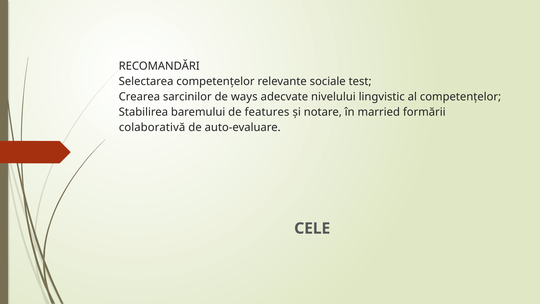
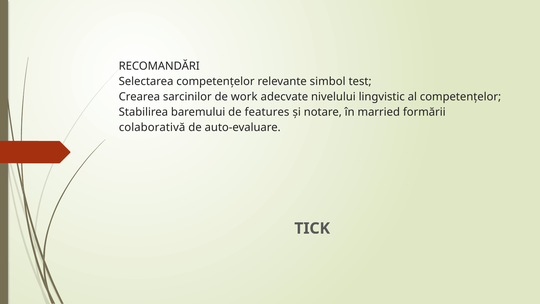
sociale: sociale -> simbol (328, 81)
ways: ways -> work (244, 97)
CELE: CELE -> TICK (312, 228)
